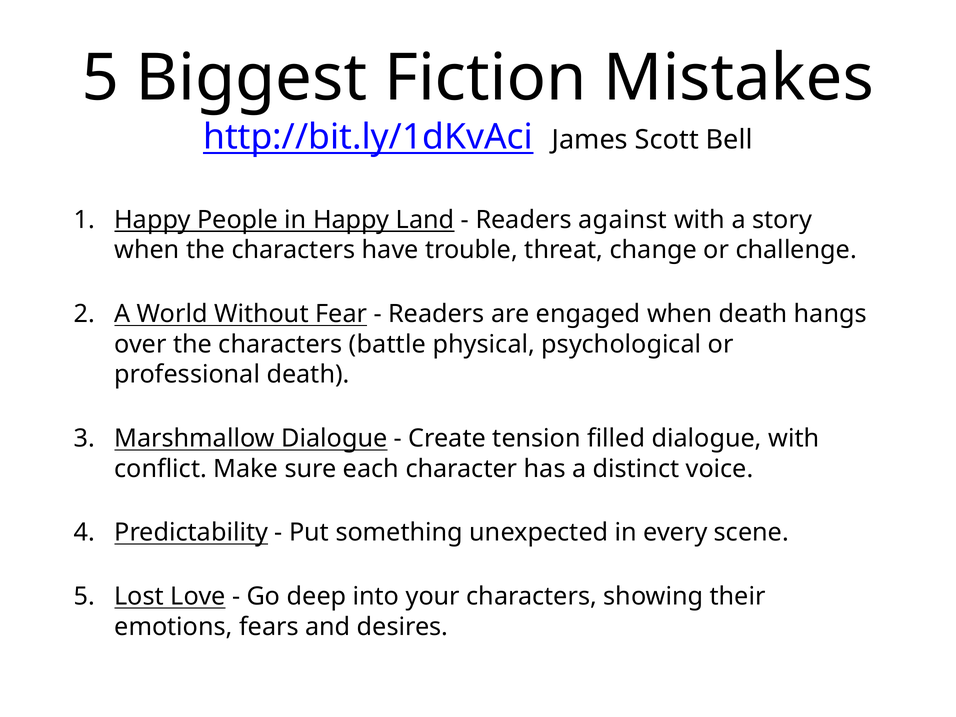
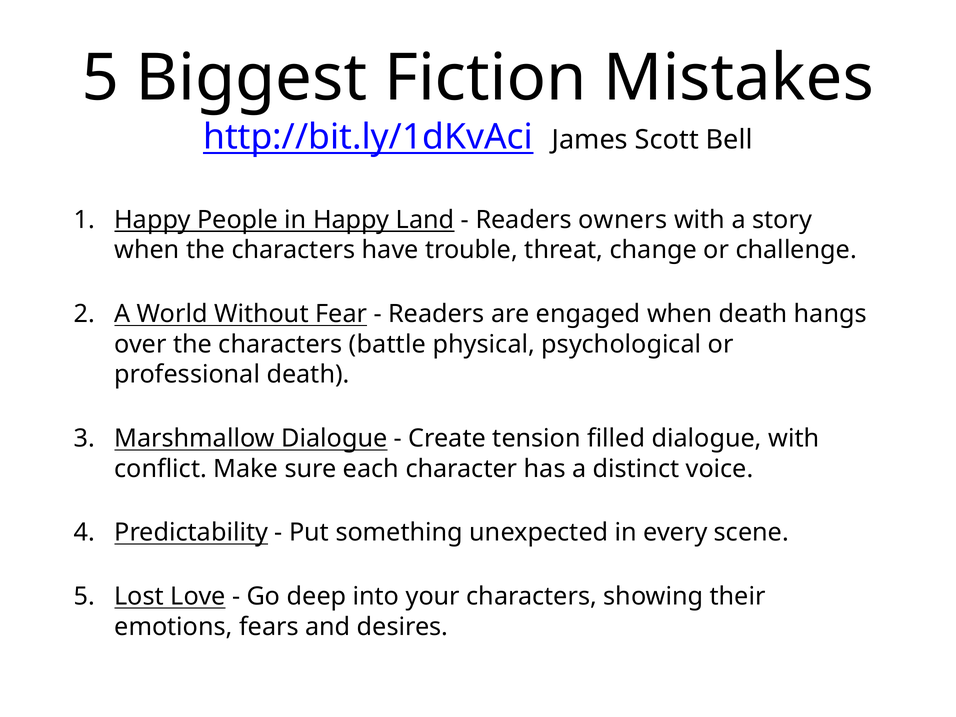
against: against -> owners (623, 220)
